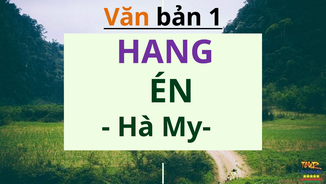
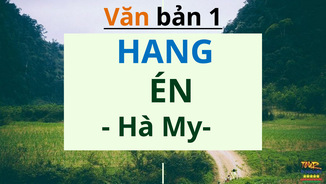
HANG colour: purple -> blue (165, 52)
